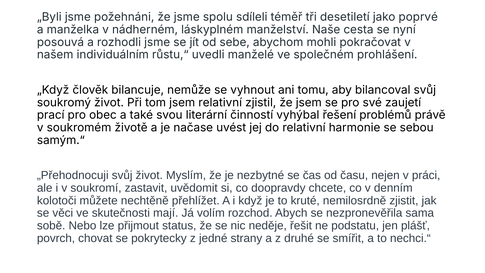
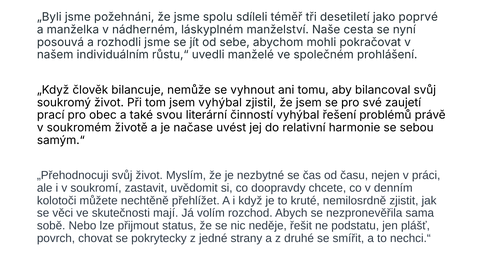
jsem relativní: relativní -> vyhýbal (220, 102)
